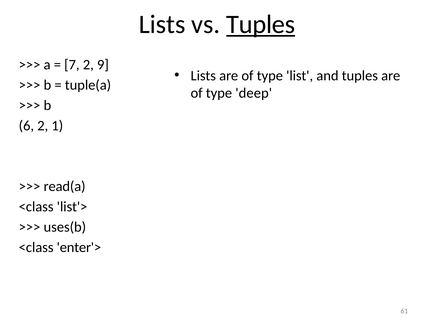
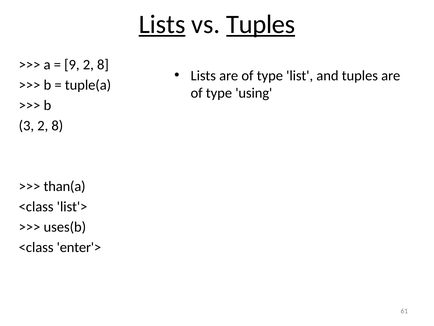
Lists underline: none -> present (162, 24)
7: 7 -> 9 (72, 65)
9: 9 -> 8 (103, 65)
deep: deep -> using (254, 93)
6: 6 -> 3 (26, 125)
1: 1 -> 8 (57, 125)
read(a: read(a -> than(a (65, 186)
